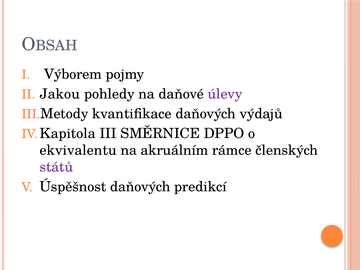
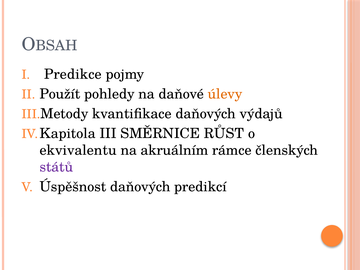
Výborem: Výborem -> Predikce (73, 74)
Jakou: Jakou -> Použít (60, 94)
úlevy colour: purple -> orange (225, 94)
DPPO: DPPO -> RŮST (224, 133)
